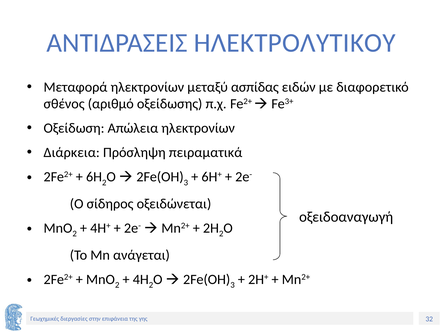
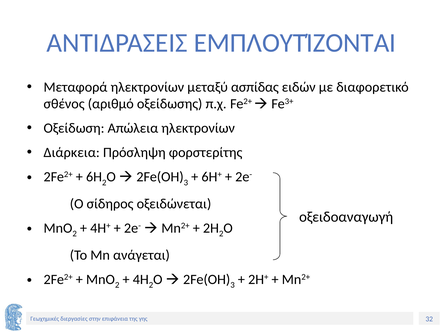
ΗΛΕΚΤΡΟΛΥΤΙΚΟΥ: ΗΛΕΚΤΡΟΛΥΤΙΚΟΥ -> ΕΜΠΛΟΥΤΊΖΟΝΤΑΙ (295, 43)
πειραματικά: πειραματικά -> φορστερίτης (206, 153)
